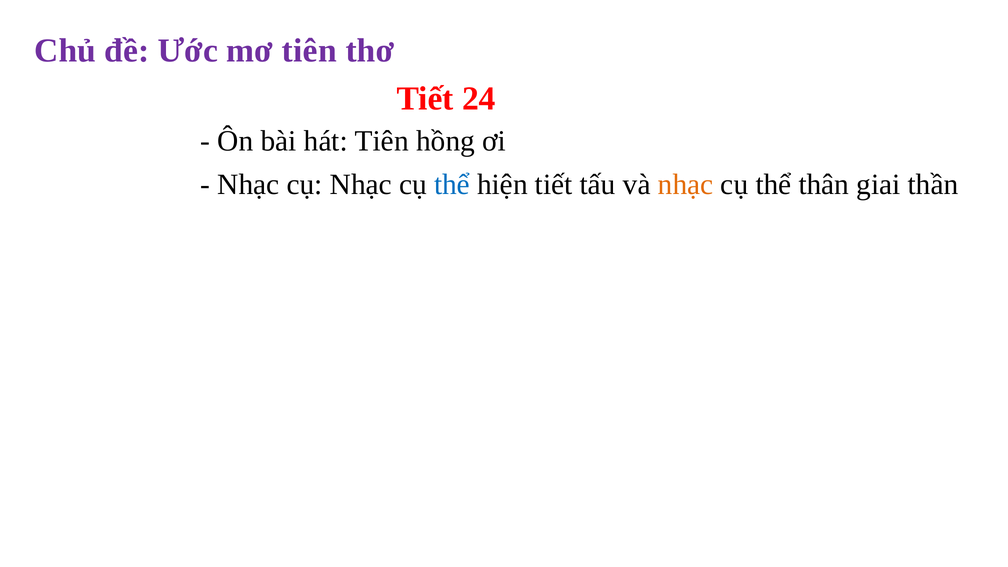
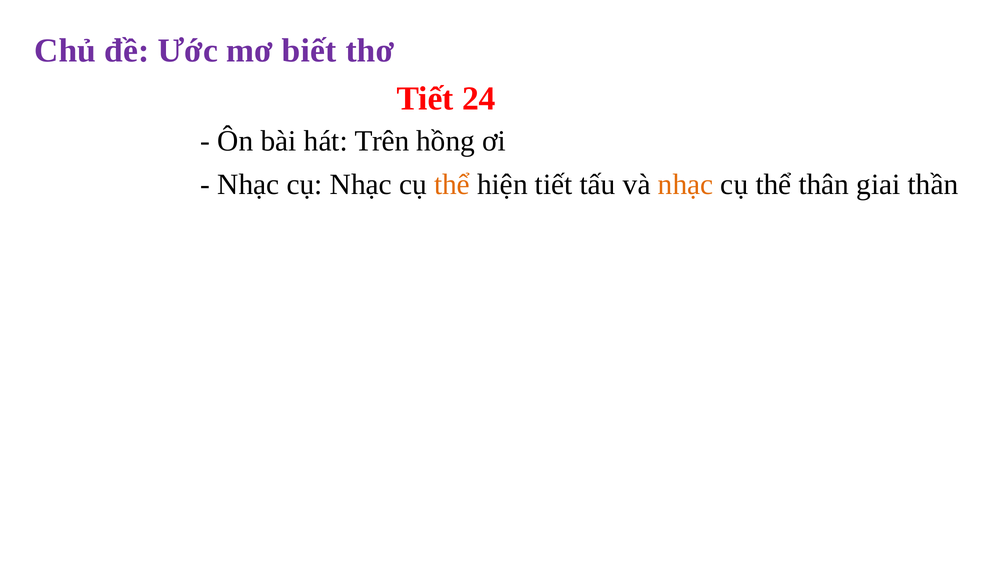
mơ tiên: tiên -> biết (309, 51)
hát Tiên: Tiên -> Trên (382, 141)
thể colour: blue -> orange (452, 185)
